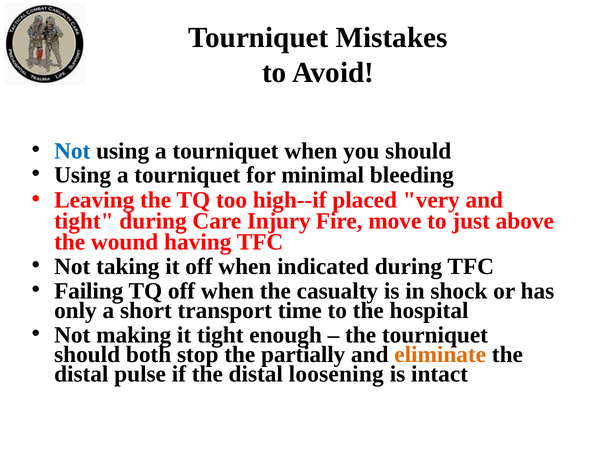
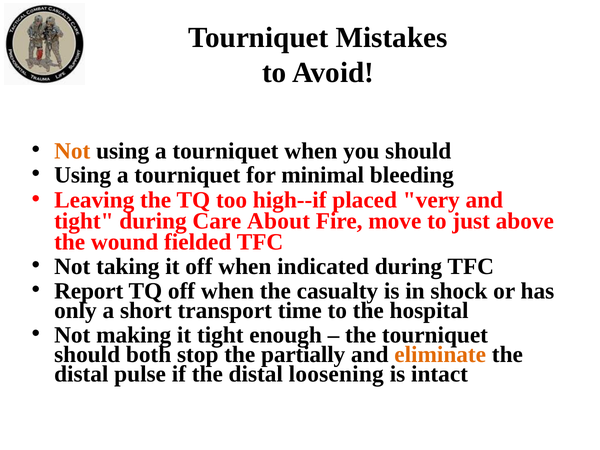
Not colour: blue -> orange (72, 151)
Injury: Injury -> About (279, 221)
having: having -> fielded (198, 242)
Failing: Failing -> Report (89, 291)
